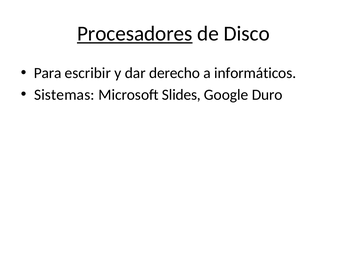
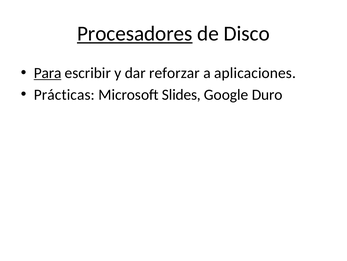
Para underline: none -> present (48, 73)
derecho: derecho -> reforzar (174, 73)
informáticos: informáticos -> aplicaciones (255, 73)
Sistemas: Sistemas -> Prácticas (64, 94)
